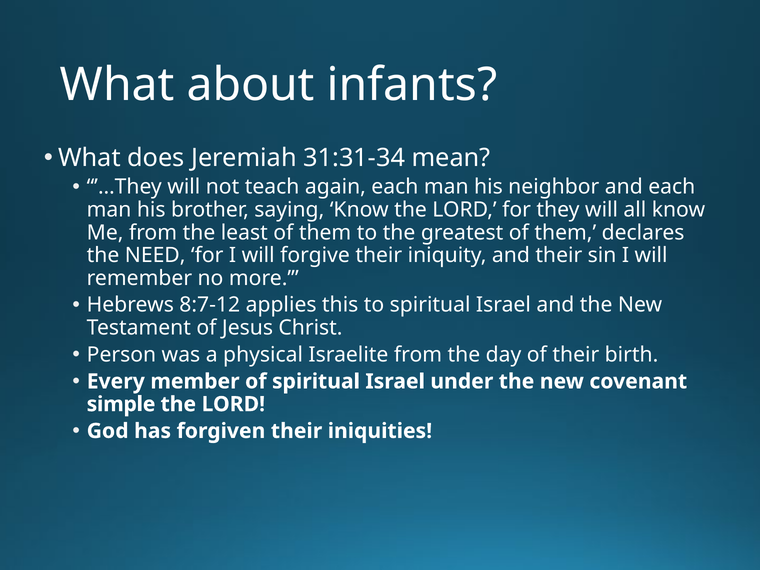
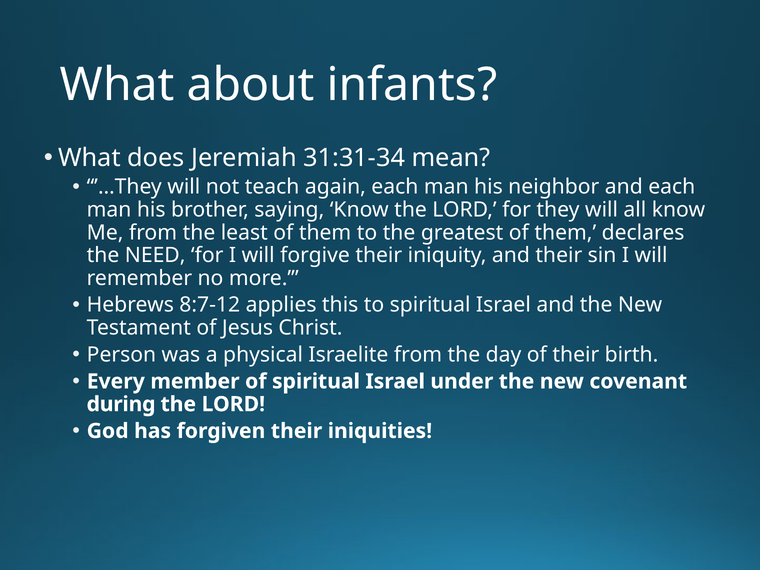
simple: simple -> during (121, 404)
